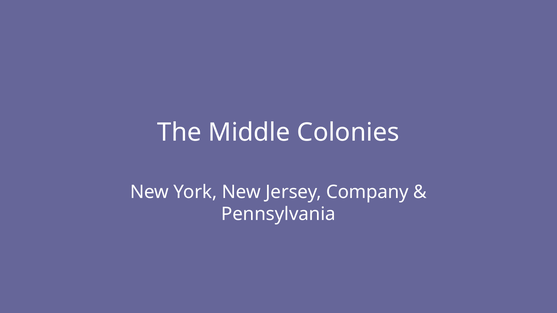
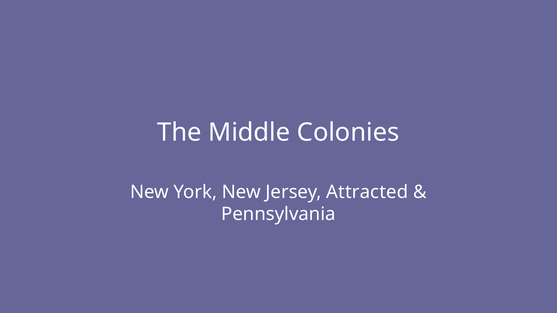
Company: Company -> Attracted (367, 192)
